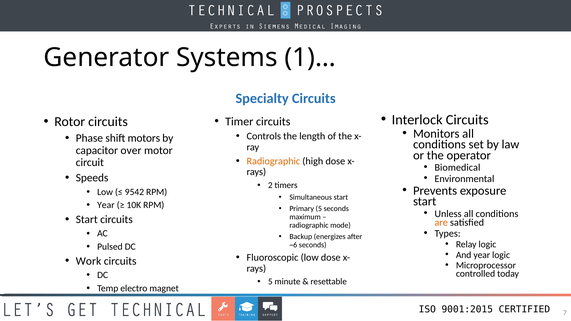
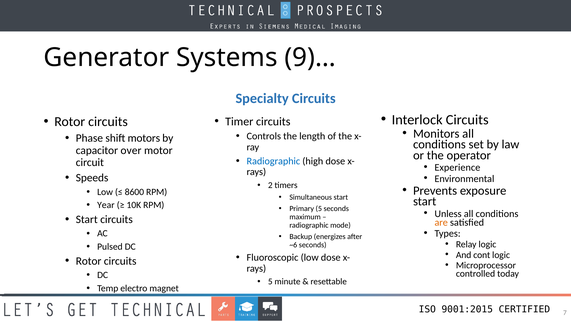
1)…: 1)… -> 9)… (310, 58)
Radiographic colour: orange -> blue (273, 161)
Biomedical: Biomedical -> Experience (457, 168)
9542: 9542 -> 8600 (134, 192)
And year: year -> cont (482, 255)
Work: Work -> Rotor (89, 261)
